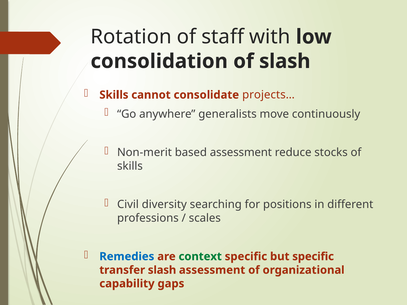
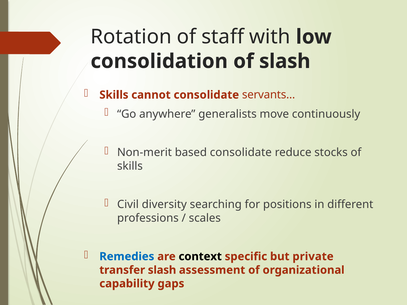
projects…: projects… -> servants… (269, 95)
based assessment: assessment -> consolidate (241, 153)
context colour: green -> black (200, 257)
but specific: specific -> private (313, 257)
